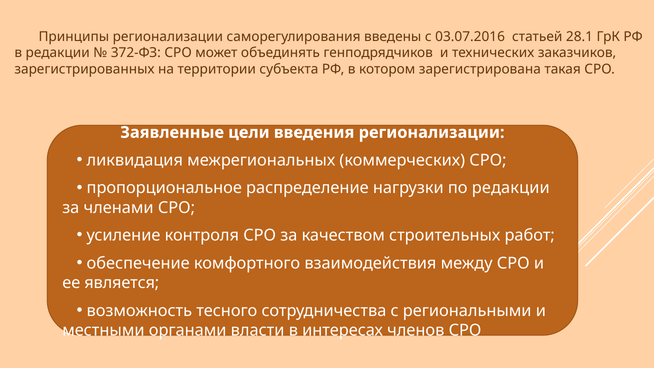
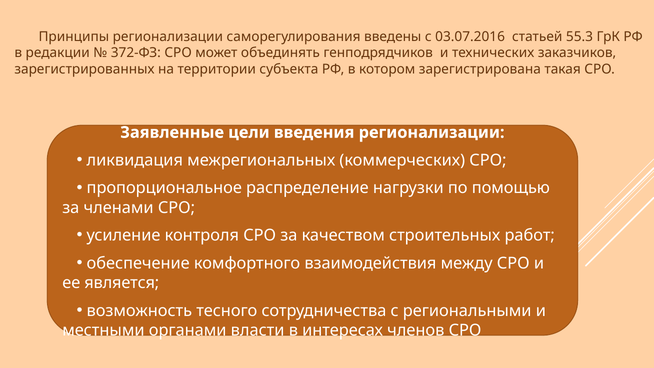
28.1: 28.1 -> 55.3 (579, 37)
по редакции: редакции -> помощью (511, 188)
